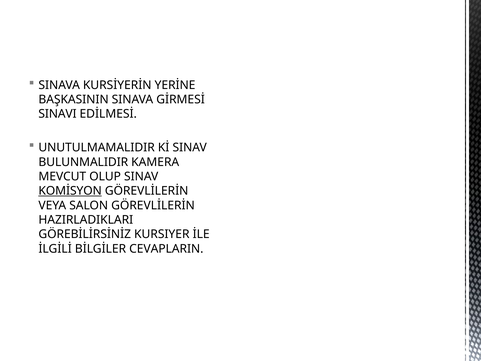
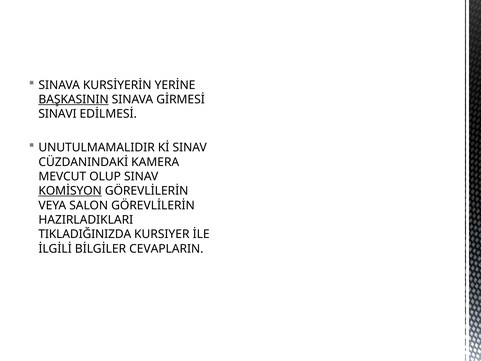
BAŞKASININ underline: none -> present (74, 99)
BULUNMALIDIR: BULUNMALIDIR -> CÜZDANINDAKİ (83, 162)
GÖREBİLİRSİNİZ: GÖREBİLİRSİNİZ -> TIKLADIĞINIZDA (85, 234)
